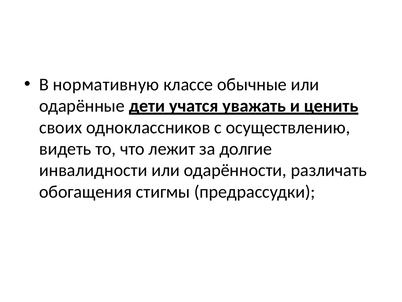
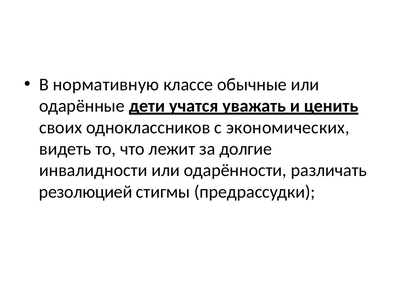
осуществлению: осуществлению -> экономических (288, 127)
обогащения: обогащения -> резолюцией (86, 192)
